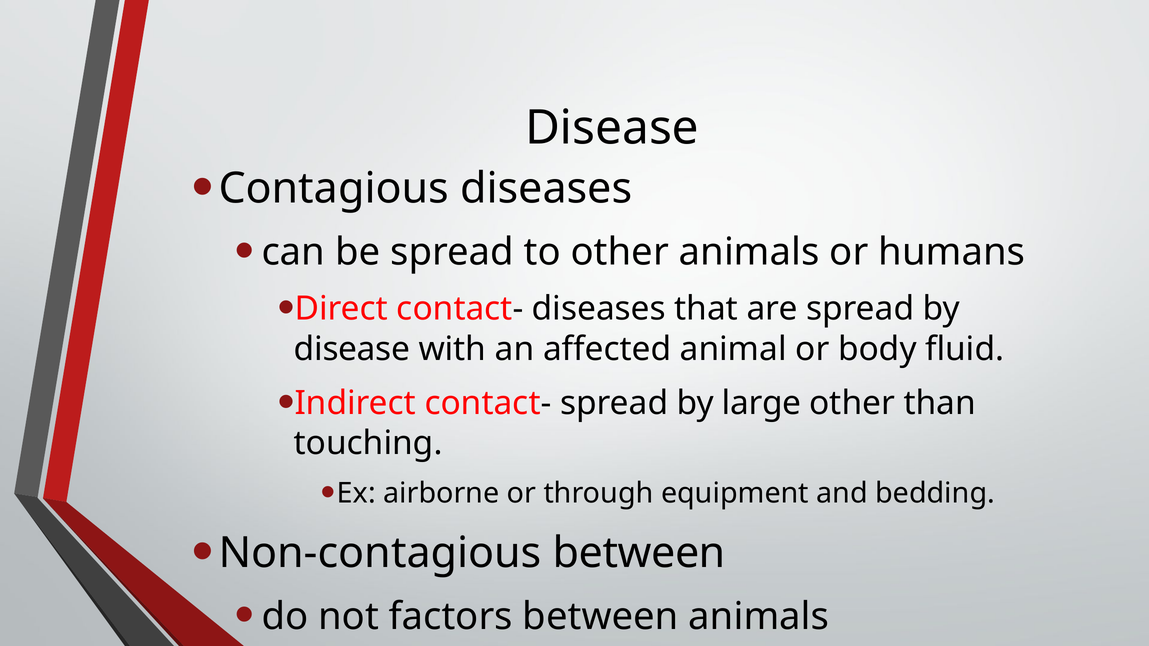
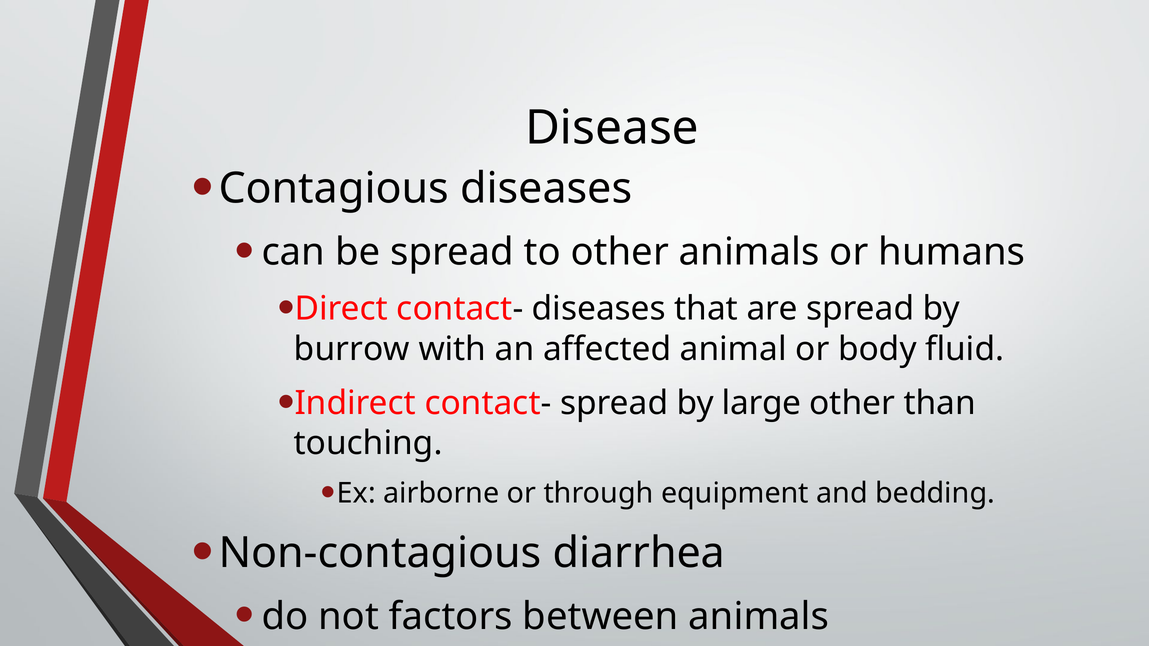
disease: disease -> burrow (352, 349)
Non-contagious between: between -> diarrhea (639, 553)
